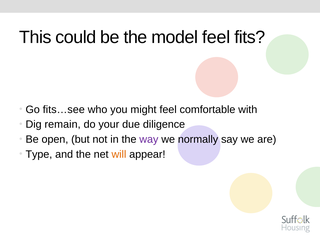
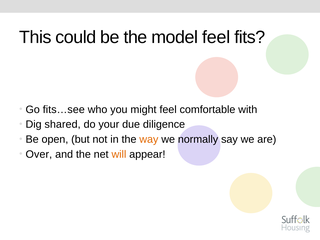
remain: remain -> shared (63, 124)
way colour: purple -> orange (149, 139)
Type: Type -> Over (39, 154)
